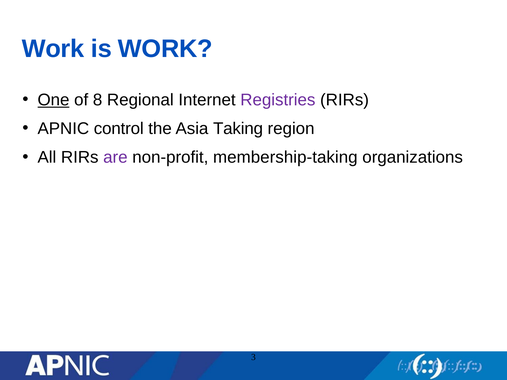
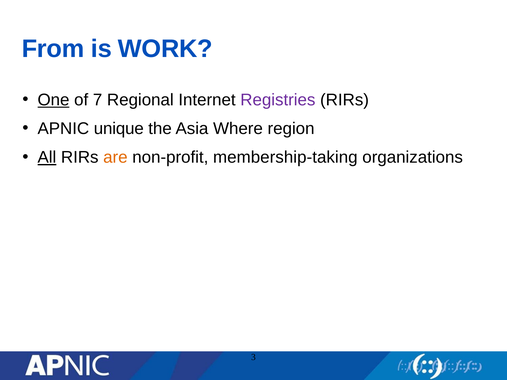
Work: Work -> From (53, 49)
8: 8 -> 7 (98, 100)
control: control -> unique (119, 129)
Taking: Taking -> Where (238, 129)
All underline: none -> present (47, 157)
are colour: purple -> orange (115, 157)
